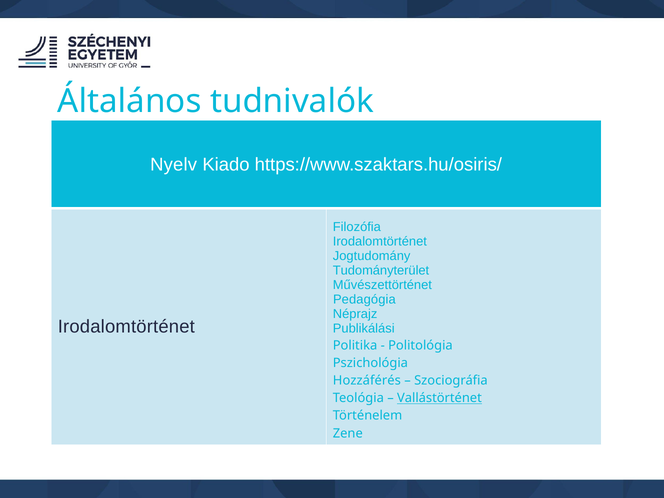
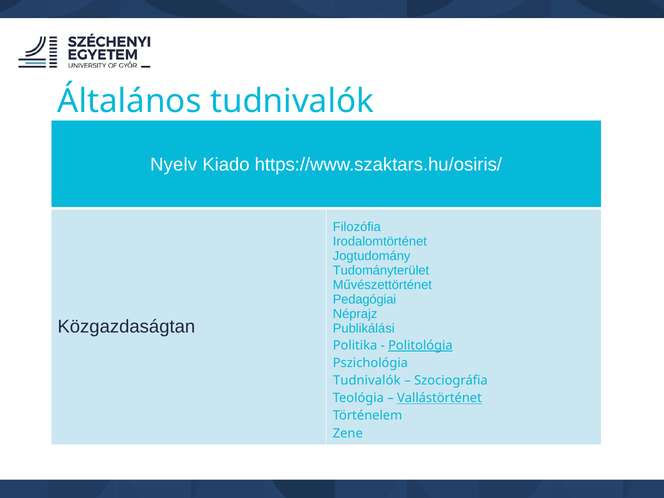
Pedagógia: Pedagógia -> Pedagógiai (365, 300)
Irodalomtörténet: Irodalomtörténet -> Közgazdaságtan (126, 327)
Politológia underline: none -> present (420, 345)
Hozzáférés: Hozzáférés -> Tudnivalók (367, 381)
